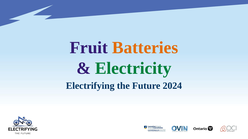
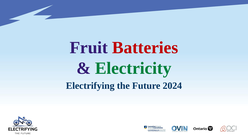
Batteries colour: orange -> red (145, 48)
